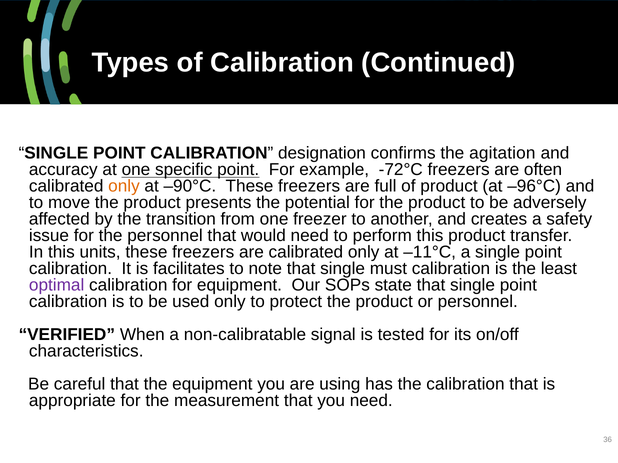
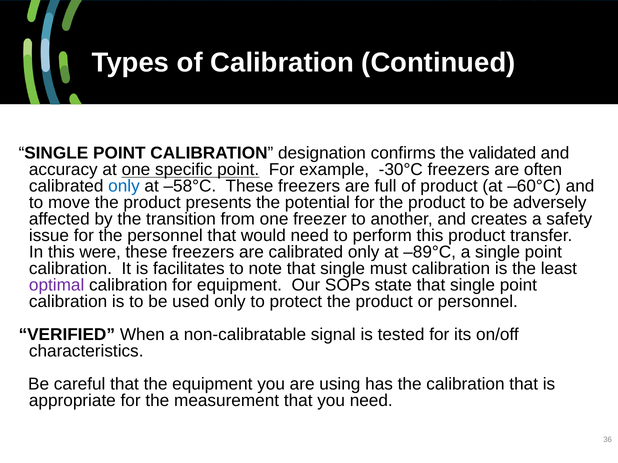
agitation: agitation -> validated (503, 153)
-72°C: -72°C -> -30°C (401, 170)
only colour: orange -> blue (124, 186)
–90°C: –90°C -> –58°C (190, 186)
–96°C: –96°C -> –60°C (534, 186)
units: units -> were (100, 252)
–11°C: –11°C -> –89°C (430, 252)
